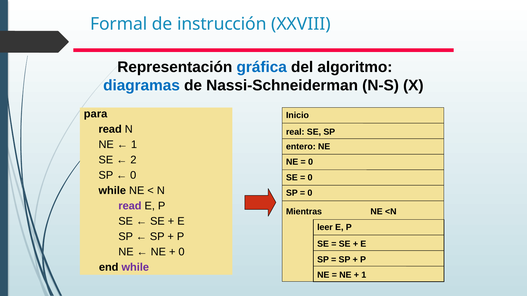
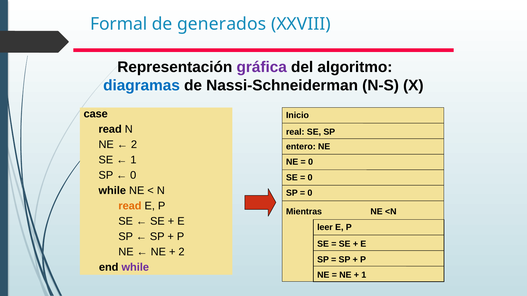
instrucción: instrucción -> generados (222, 24)
gráfica colour: blue -> purple (262, 67)
para: para -> case (96, 114)
1: 1 -> 2 (134, 145)
2: 2 -> 1 (133, 160)
read colour: purple -> orange (130, 206)
0: 0 -> 2 (182, 252)
